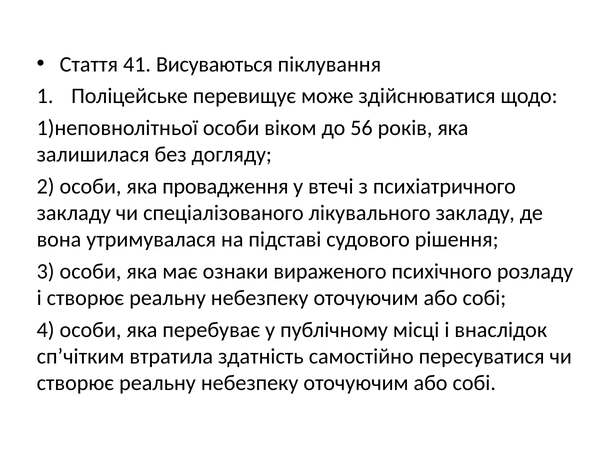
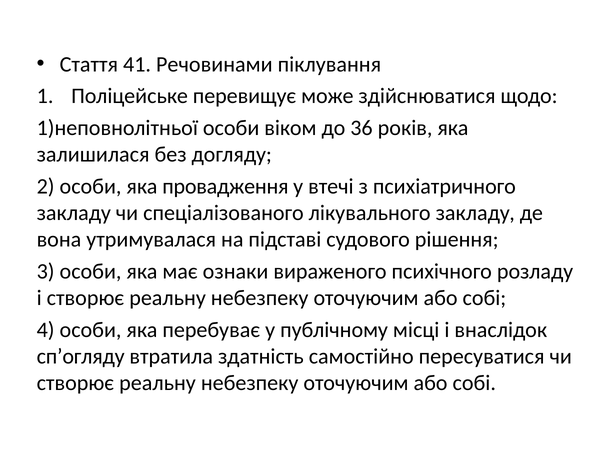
Висуваються: Висуваються -> Речовинами (214, 64)
56: 56 -> 36 (361, 128)
сп’чітким: сп’чітким -> сп’огляду (81, 356)
